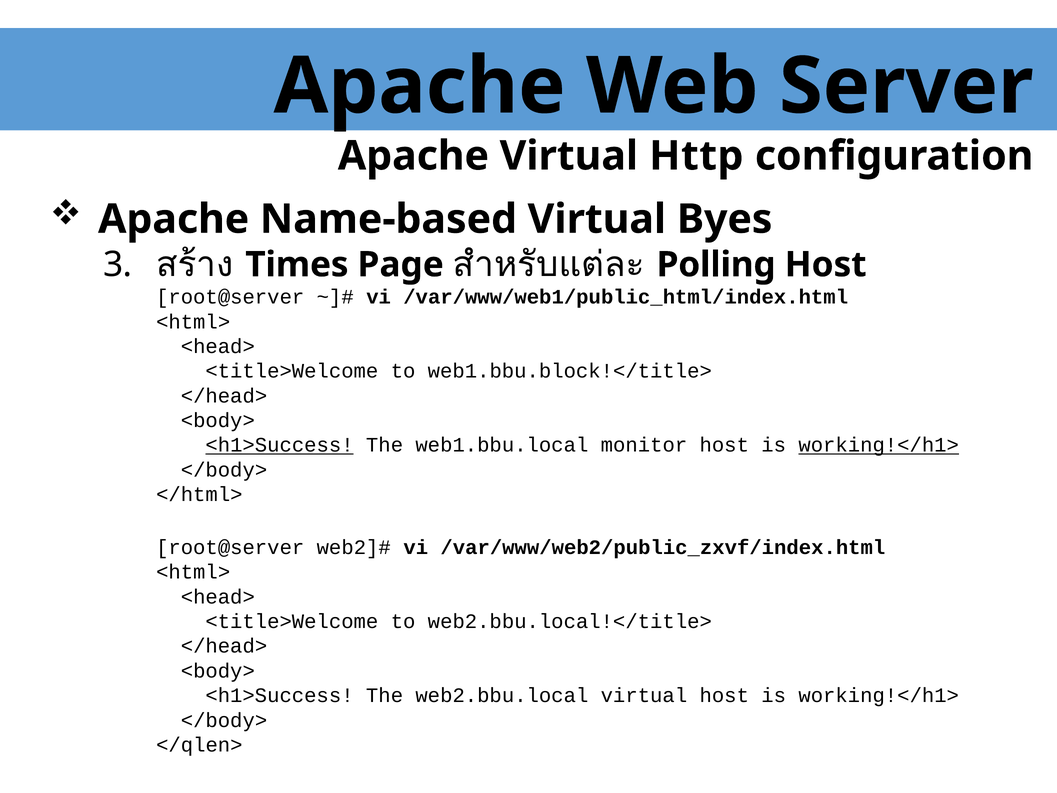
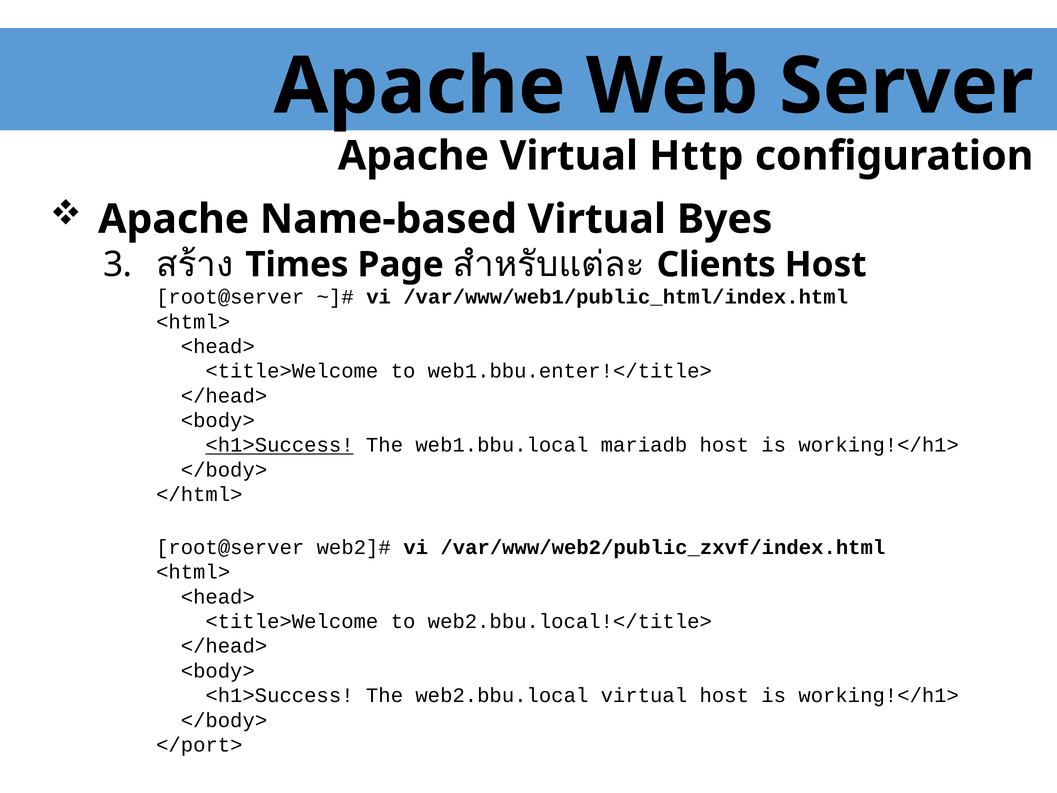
Polling: Polling -> Clients (716, 265)
web1.bbu.block!</title>: web1.bbu.block!</title> -> web1.bbu.enter!</title> (570, 371)
monitor: monitor -> mariadb (644, 445)
working!</h1> underline: present -> none (879, 445)
</qlen>: </qlen> -> </port> (199, 745)
